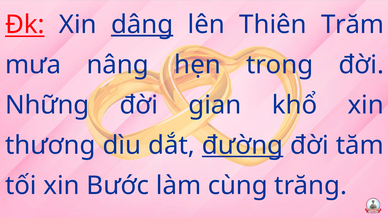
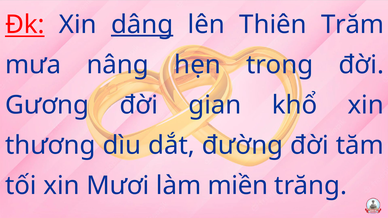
Những: Những -> Gương (47, 105)
đường underline: present -> none (243, 146)
Bước: Bước -> Mươi (118, 186)
cùng: cùng -> miền (238, 186)
